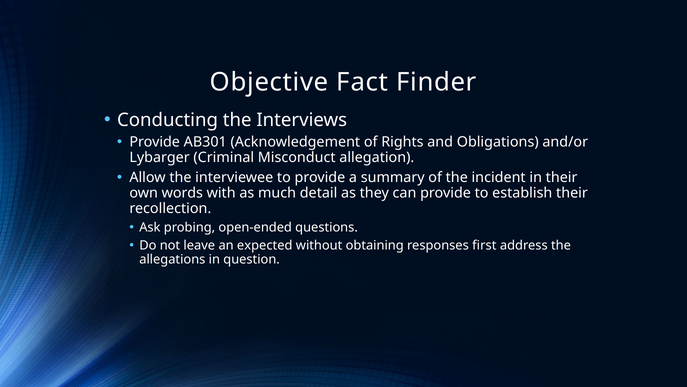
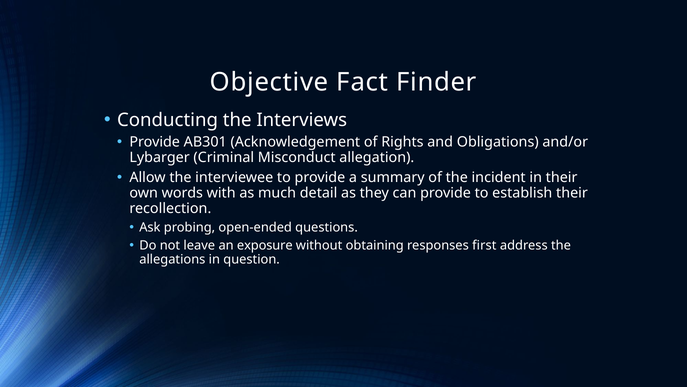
expected: expected -> exposure (265, 245)
